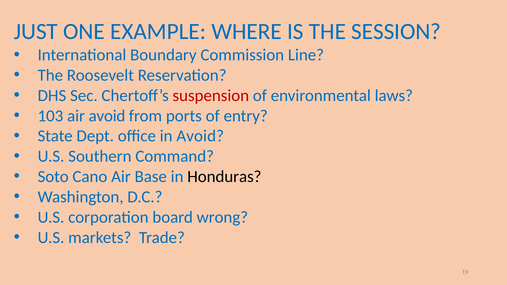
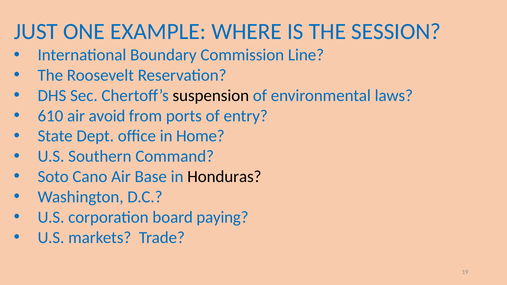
suspension colour: red -> black (211, 96)
103: 103 -> 610 (50, 116)
in Avoid: Avoid -> Home (200, 136)
wrong: wrong -> paying (222, 217)
